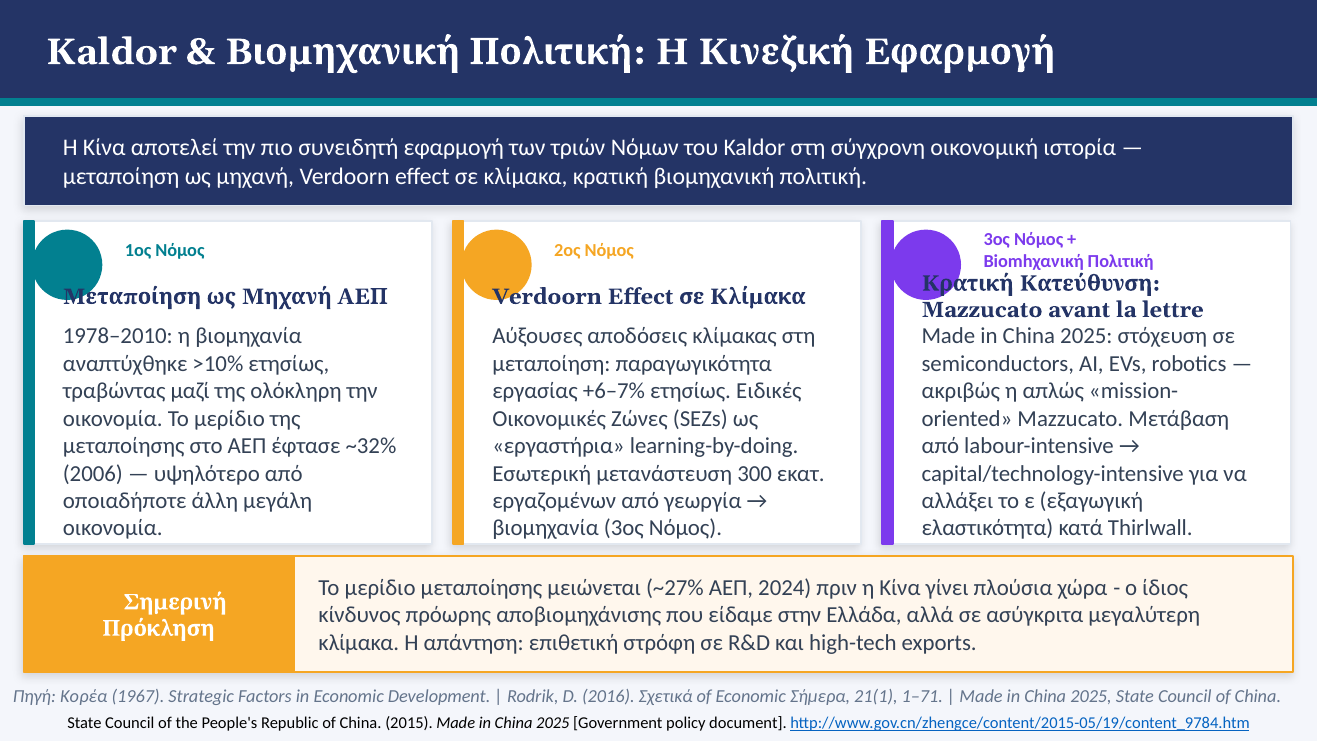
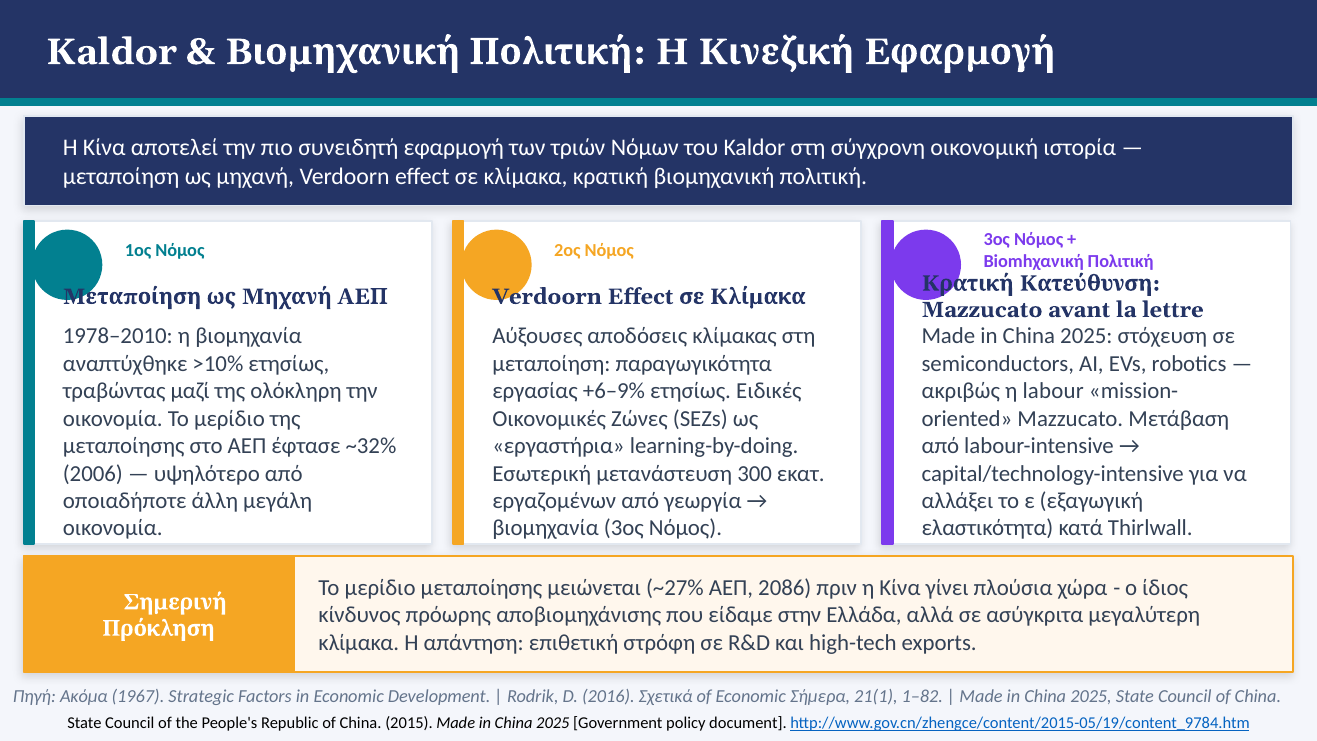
+6–7%: +6–7% -> +6–9% (614, 391)
απλώς: απλώς -> labour (1053, 391)
2024: 2024 -> 2086 (785, 588)
Κορέα: Κορέα -> Ακόμα (84, 696)
1–71: 1–71 -> 1–82 (922, 696)
